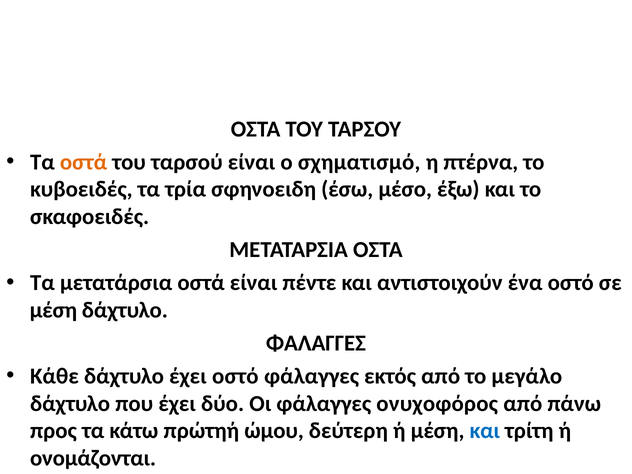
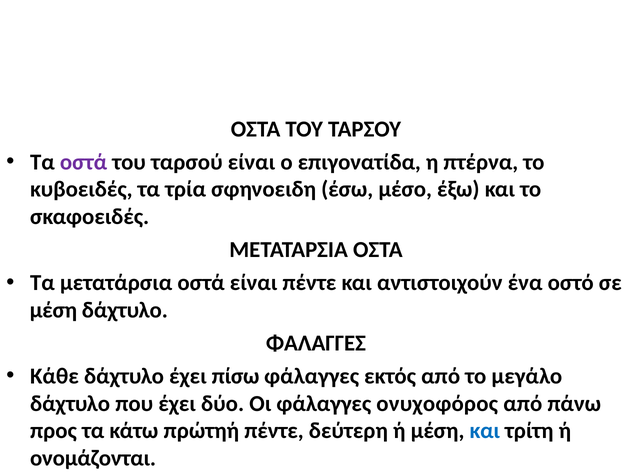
οστά colour: orange -> purple (84, 162)
σχηματισμό: σχηματισμό -> επιγονατίδα (359, 162)
έχει οστό: οστό -> πίσω (236, 376)
πρώτηή ώμου: ώμου -> πέντε (274, 431)
